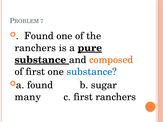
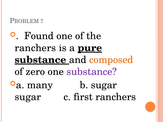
of first: first -> zero (35, 72)
substance colour: blue -> purple (92, 72)
a found: found -> many (40, 85)
many: many -> sugar (28, 97)
